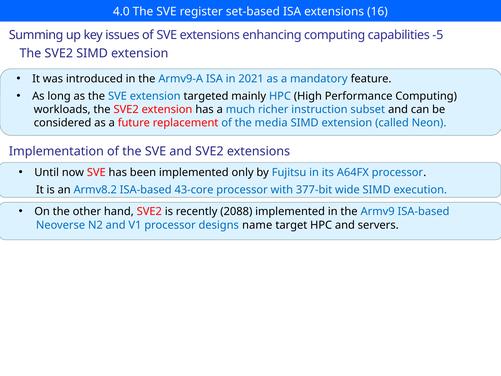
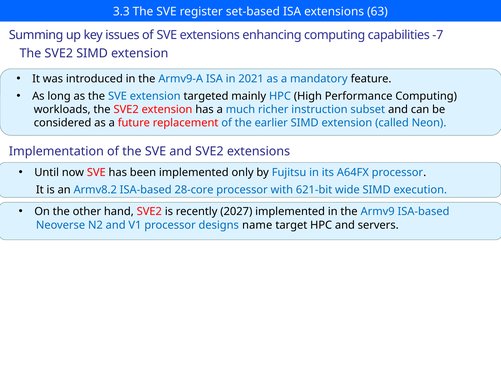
4.0: 4.0 -> 3.3 (121, 12)
16: 16 -> 63 (377, 12)
-5: -5 -> -7 (438, 35)
media: media -> earlier (271, 123)
43-core: 43-core -> 28-core (194, 190)
377-bit: 377-bit -> 621-bit (314, 190)
2088: 2088 -> 2027 (236, 212)
